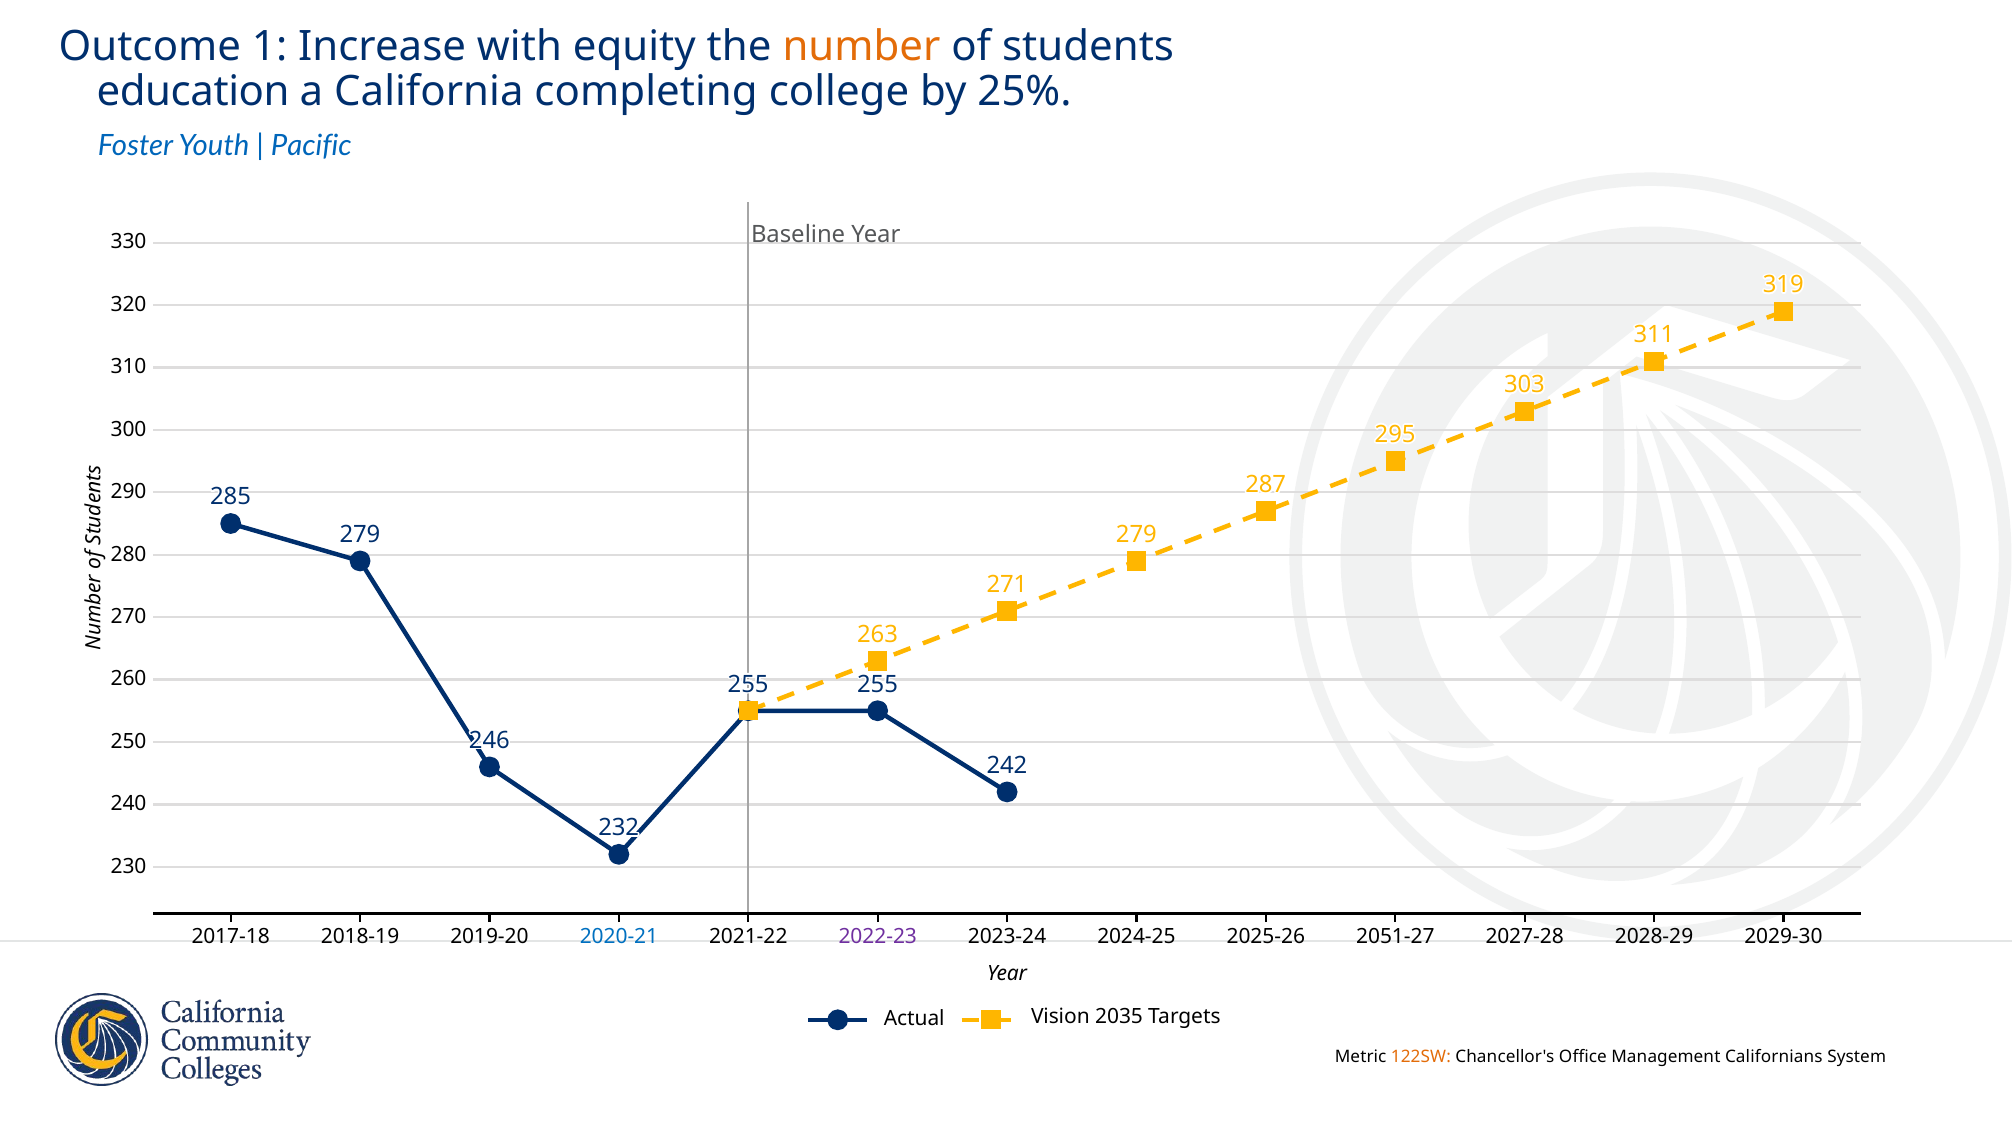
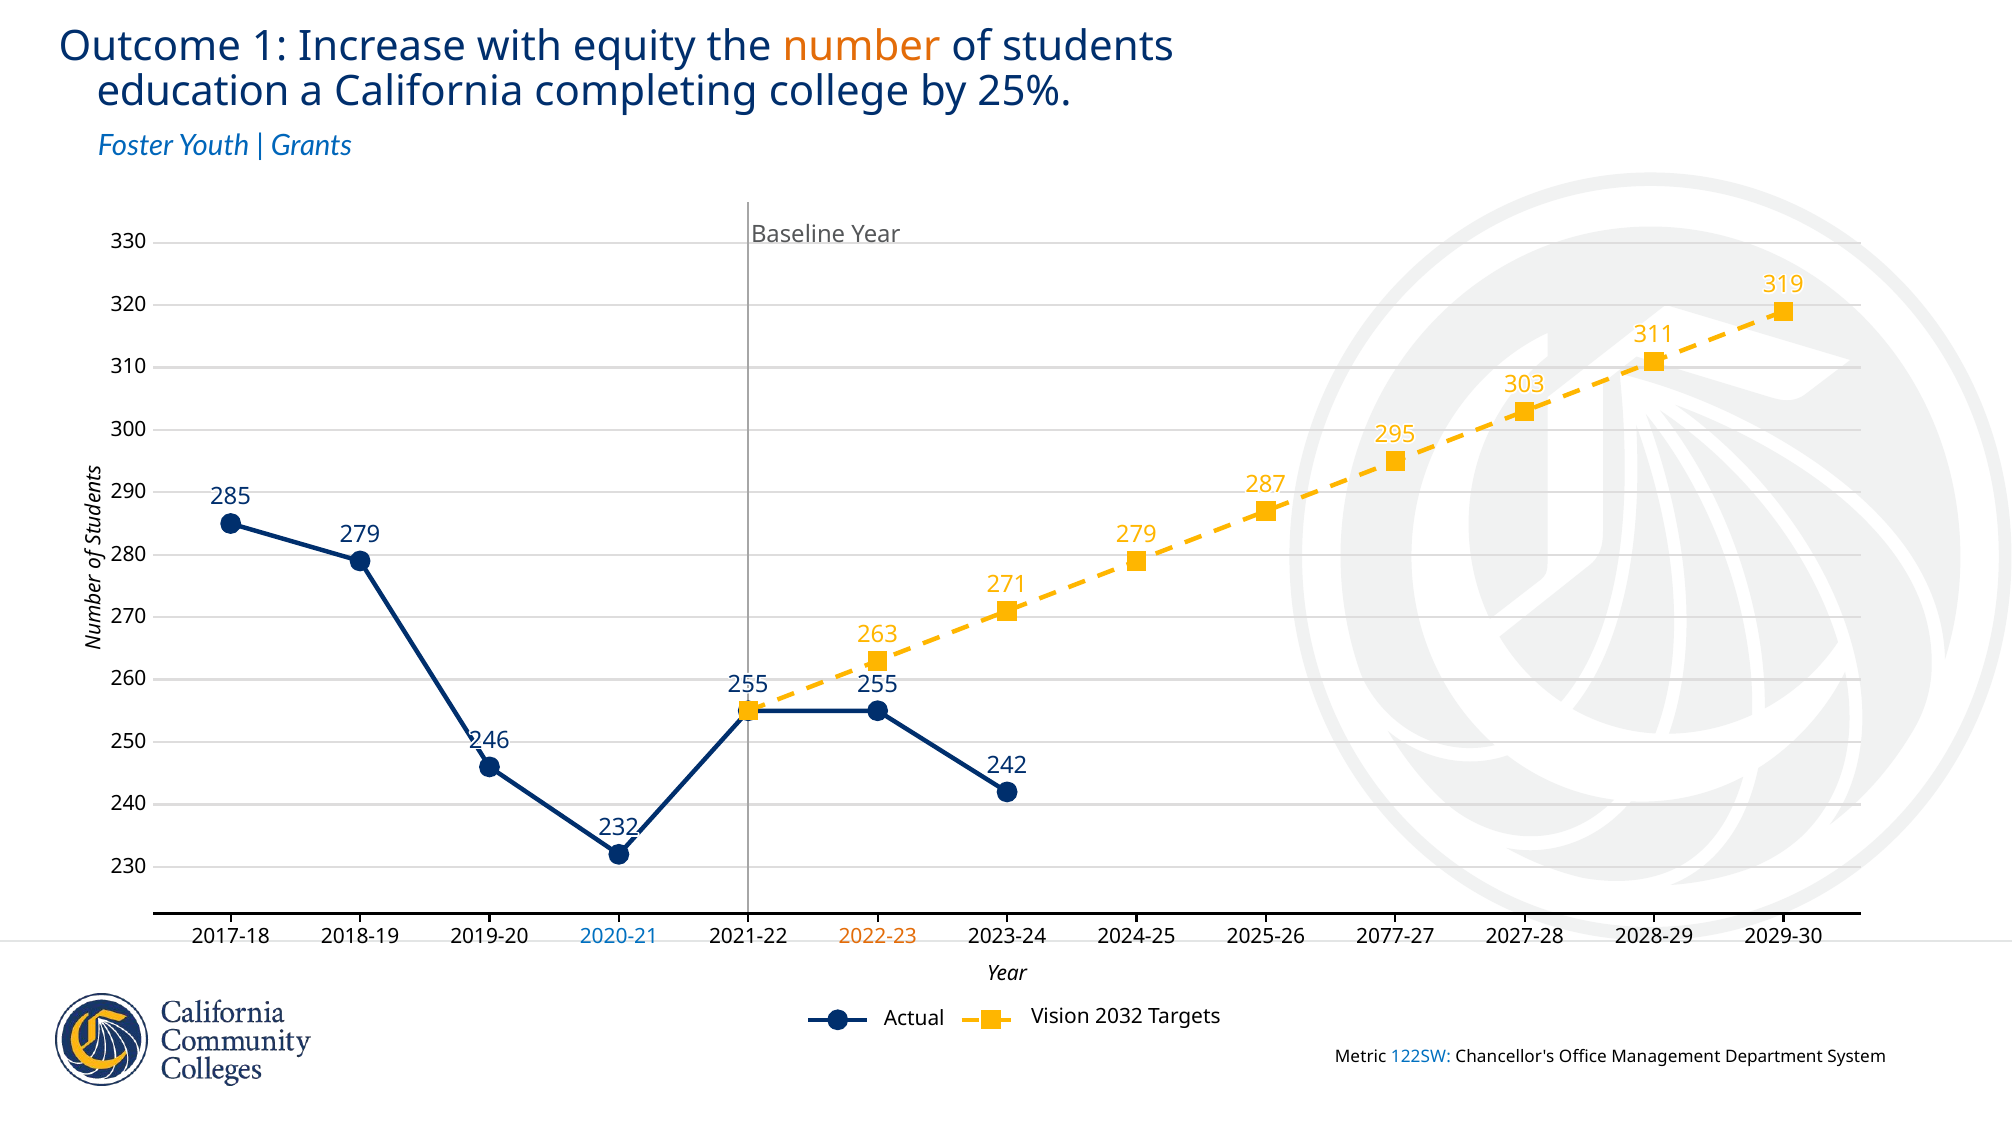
Pacific: Pacific -> Grants (311, 146)
2022-23 colour: purple -> orange (878, 936)
2051-27: 2051-27 -> 2077-27 (1395, 936)
2035: 2035 -> 2032 (1119, 1016)
122SW colour: orange -> blue (1421, 1056)
Californians: Californians -> Department (1774, 1056)
